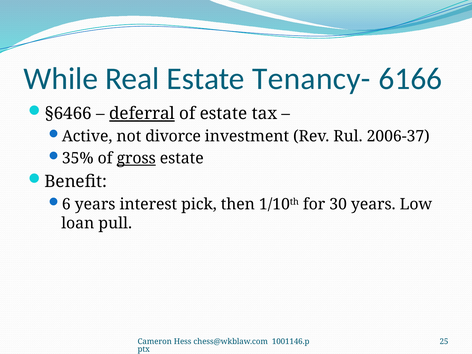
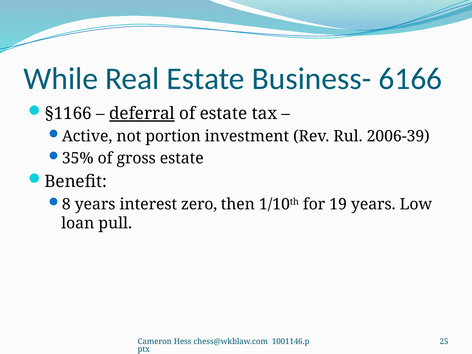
Tenancy-: Tenancy- -> Business- (312, 79)
§6466: §6466 -> §1166 (68, 114)
divorce: divorce -> portion (173, 136)
2006-37: 2006-37 -> 2006-39 (398, 136)
gross underline: present -> none (136, 158)
6: 6 -> 8 (66, 204)
pick: pick -> zero (199, 204)
30: 30 -> 19 (338, 204)
